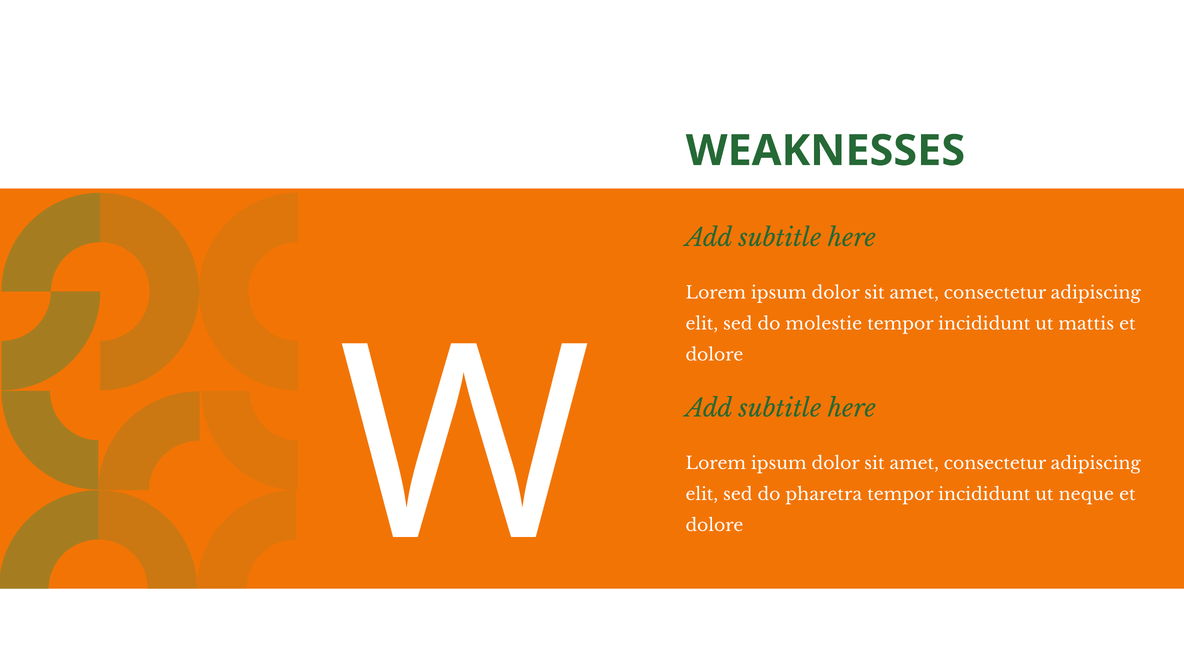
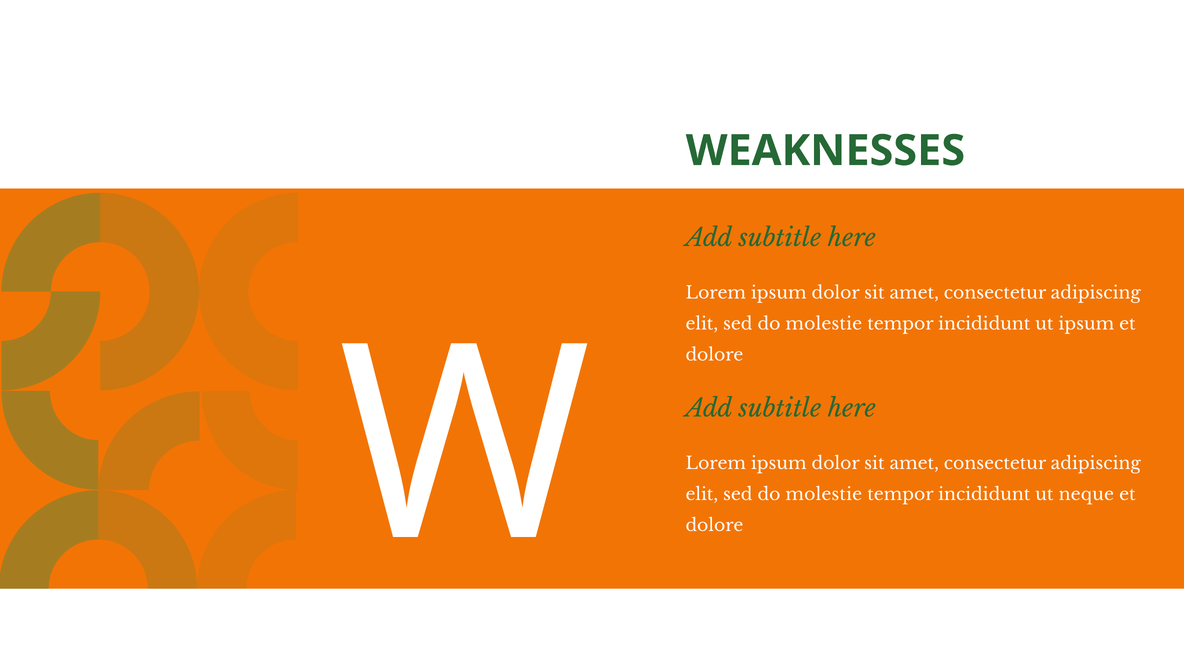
ut mattis: mattis -> ipsum (1086, 324)
pharetra: pharetra -> molestie (824, 494)
